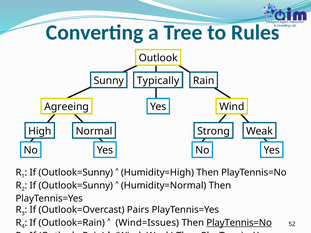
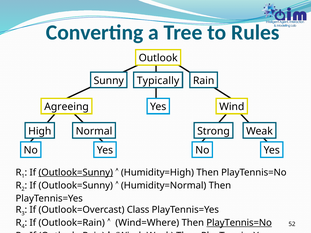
Outlook=Sunny underline: none -> present (76, 173)
Pairs: Pairs -> Class (138, 210)
Wind=Issues: Wind=Issues -> Wind=Where (147, 223)
